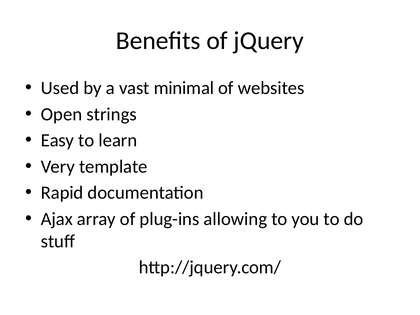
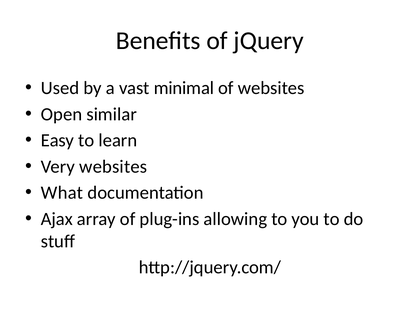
strings: strings -> similar (112, 114)
Very template: template -> websites (113, 167)
Rapid: Rapid -> What (62, 193)
